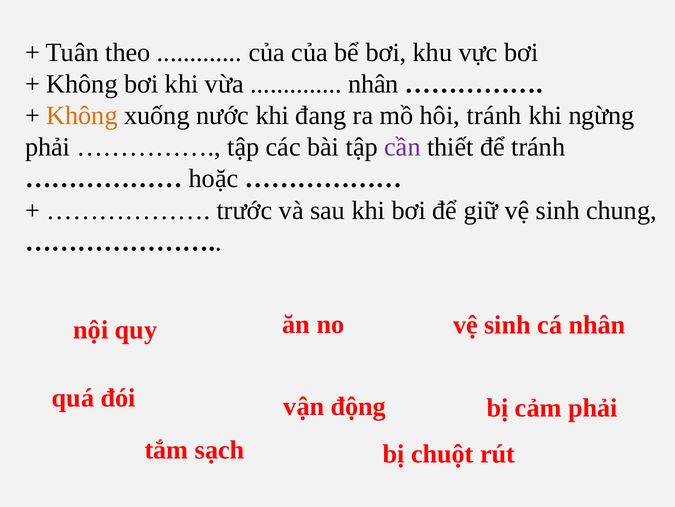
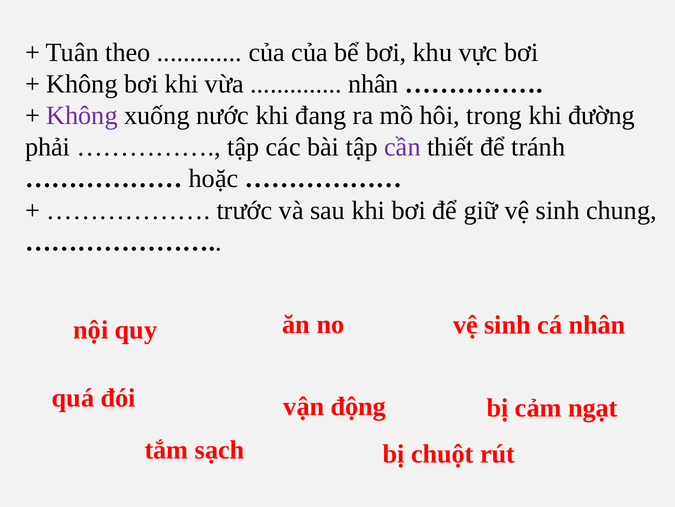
Không colour: orange -> purple (82, 115)
hôi tránh: tránh -> trong (494, 115)
ngừng: ngừng -> đường (601, 115)
cảm phải: phải -> ngạt (593, 408)
